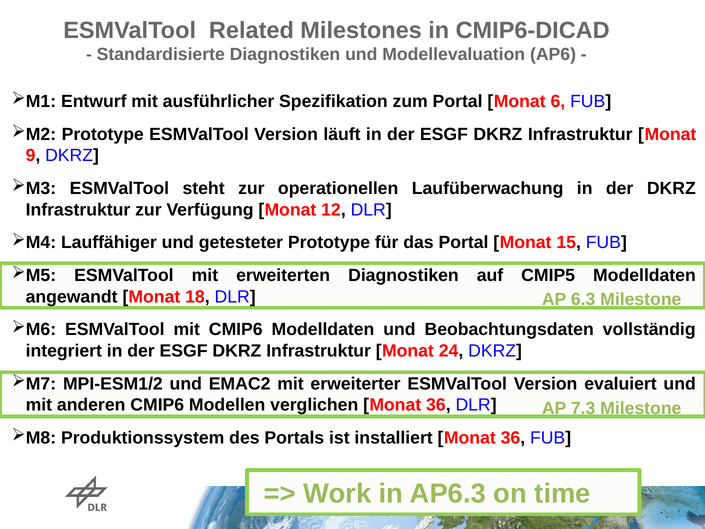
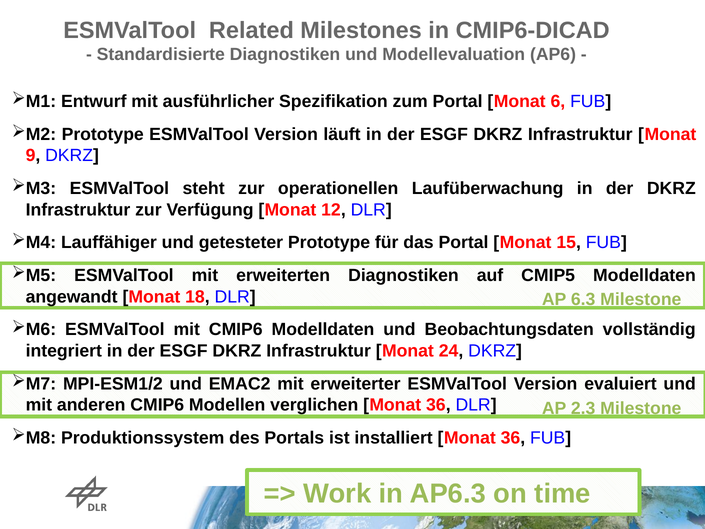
7.3: 7.3 -> 2.3 (583, 408)
